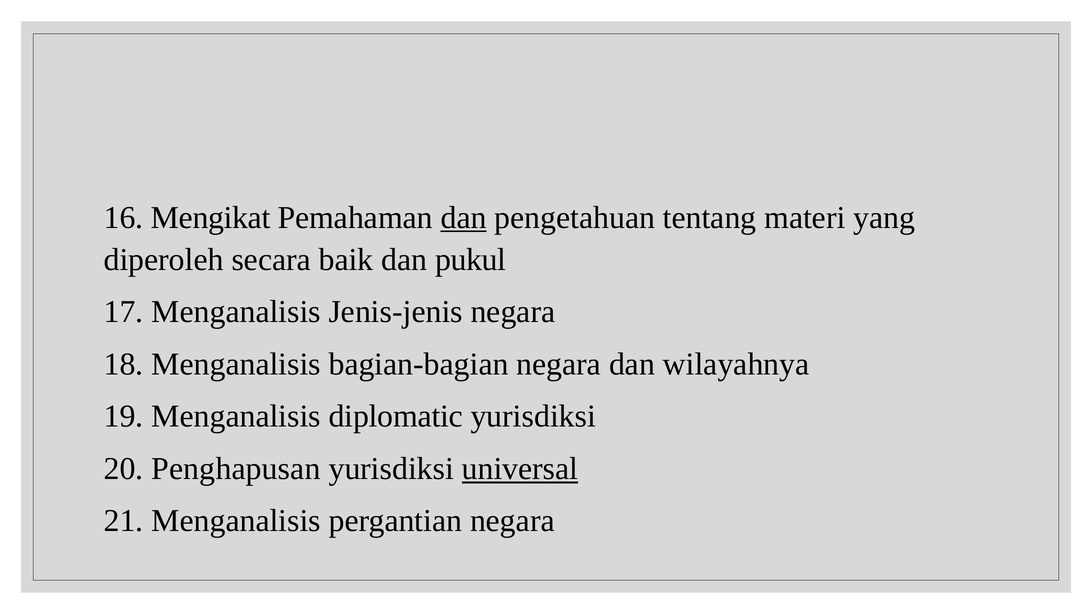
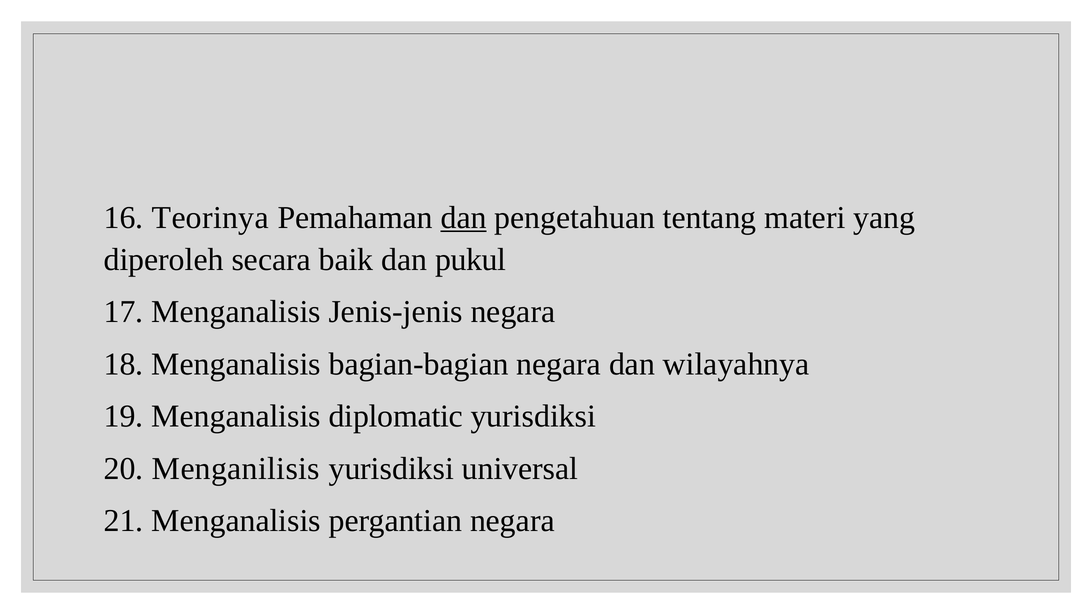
Mengikat: Mengikat -> Teorinya (210, 218)
Penghapusan: Penghapusan -> Menganilisis (236, 469)
universal underline: present -> none (520, 469)
